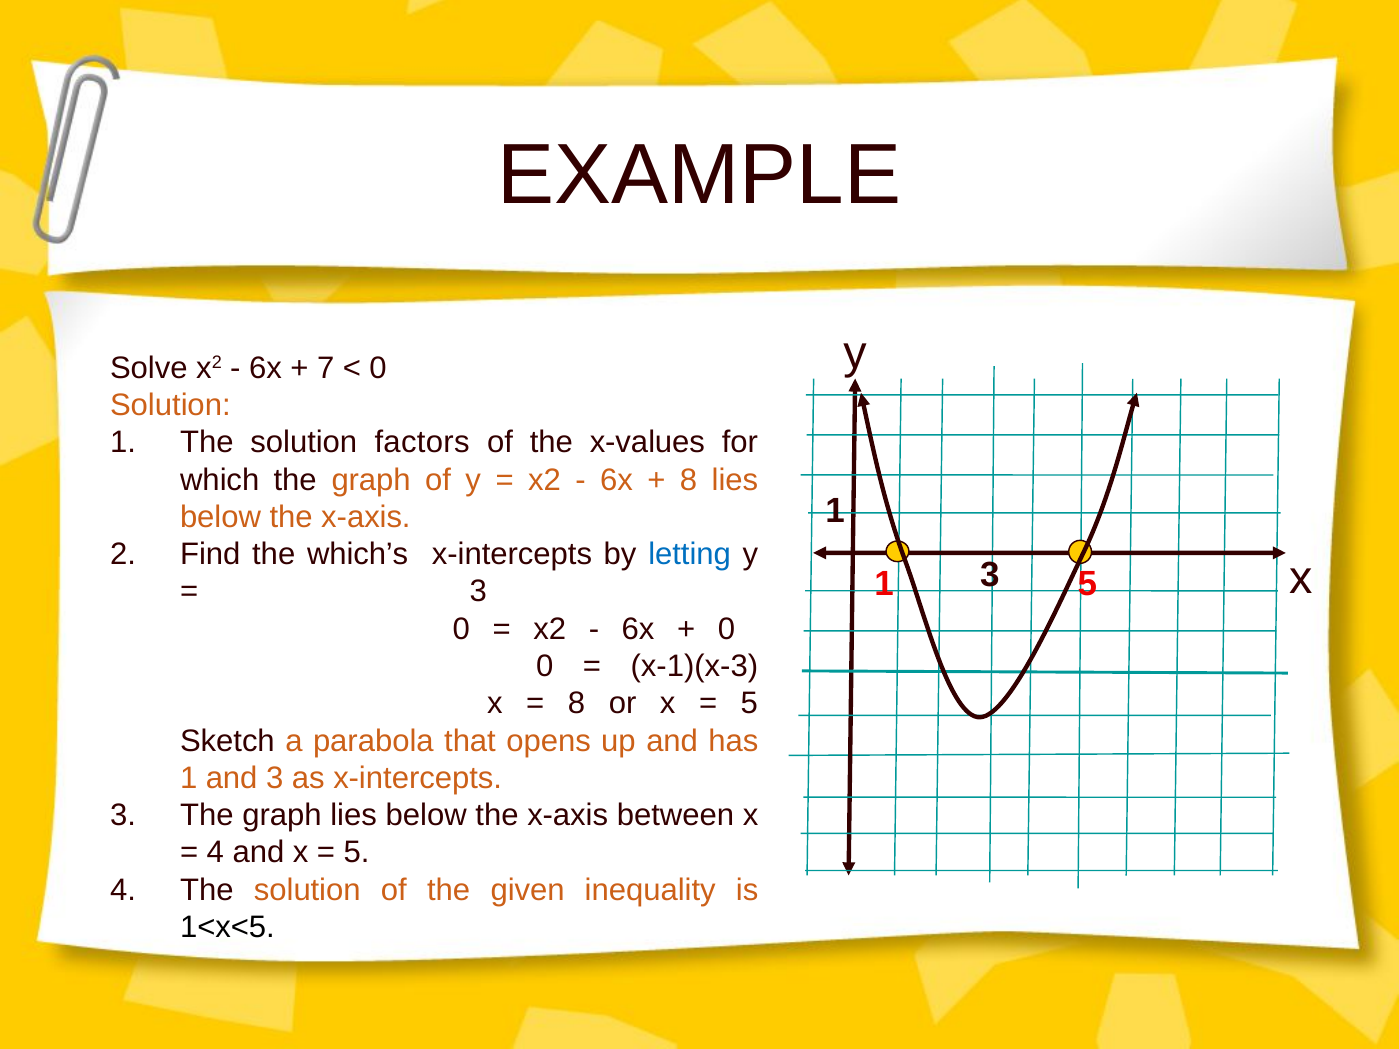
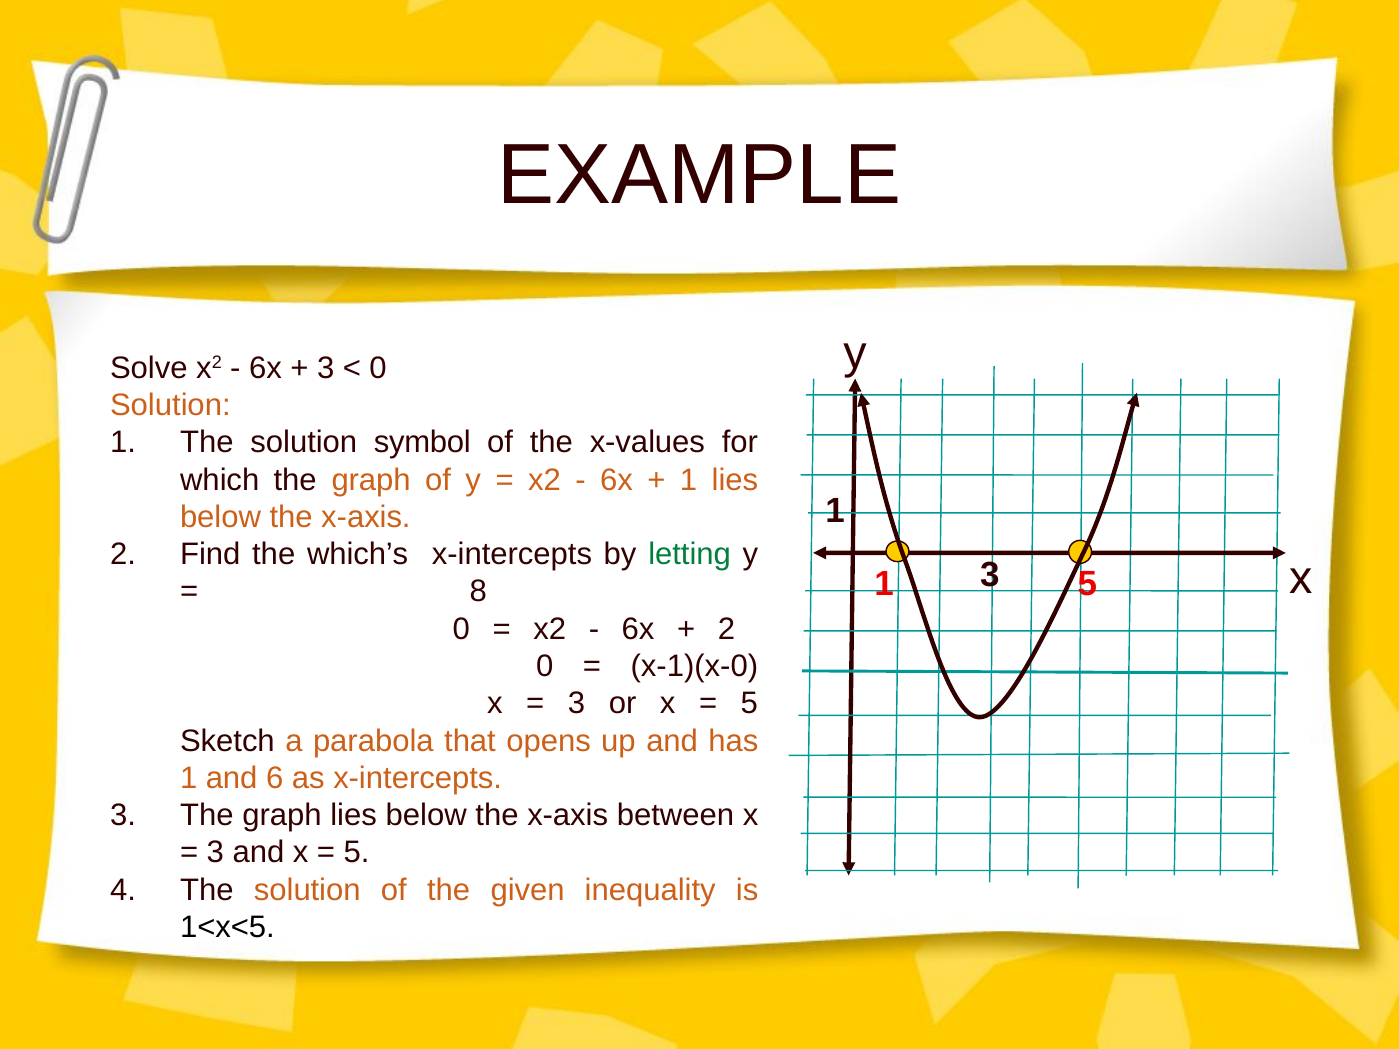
7: 7 -> 3 (326, 368)
factors: factors -> symbol (422, 443)
8: 8 -> 1 (689, 480)
letting colour: blue -> green (690, 555)
3: 3 -> 8 (478, 592)
0: 0 -> 2 (726, 629)
x-1)(x-3: x-1)(x-3 -> x-1)(x-0 (694, 666)
8: 8 -> 3 (577, 704)
and 3: 3 -> 6 (275, 778)
4: 4 -> 3 (215, 853)
